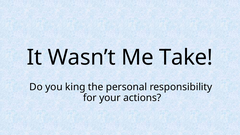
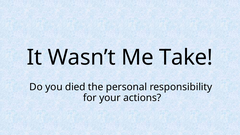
king: king -> died (75, 87)
